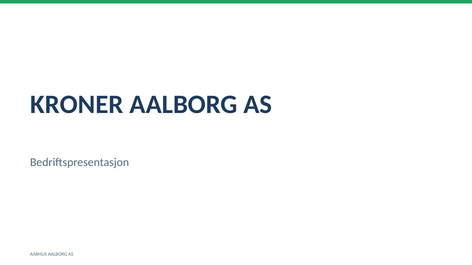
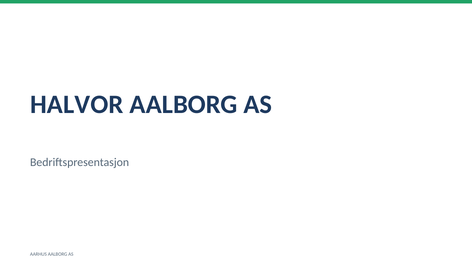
KRONER: KRONER -> HALVOR (77, 105)
